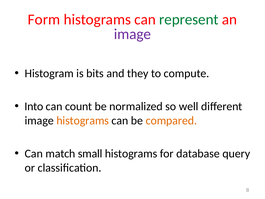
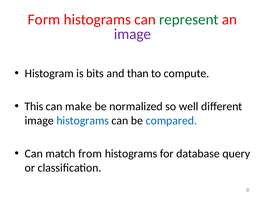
they: they -> than (138, 73)
Into: Into -> This (34, 106)
count: count -> make (78, 106)
histograms colour: orange -> blue (83, 120)
compared colour: orange -> blue (171, 120)
small: small -> from (90, 153)
